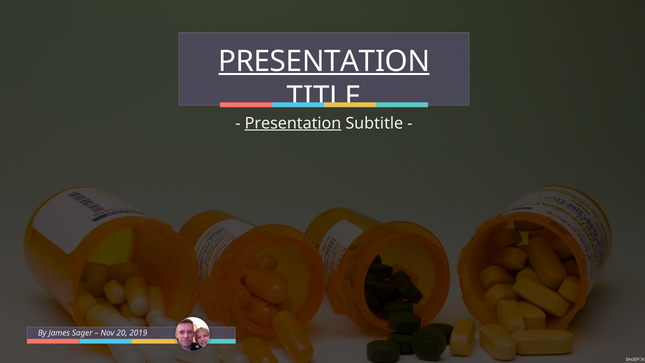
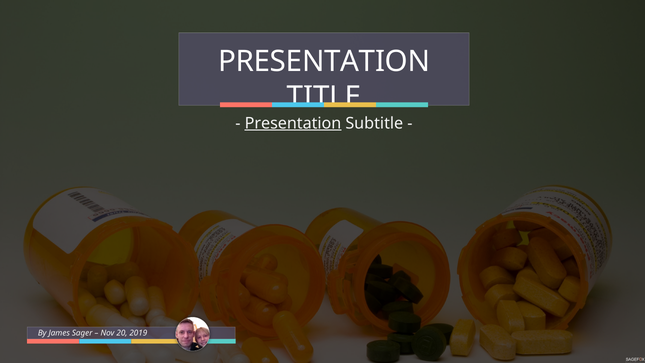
PRESENTATION underline: present -> none (324, 61)
